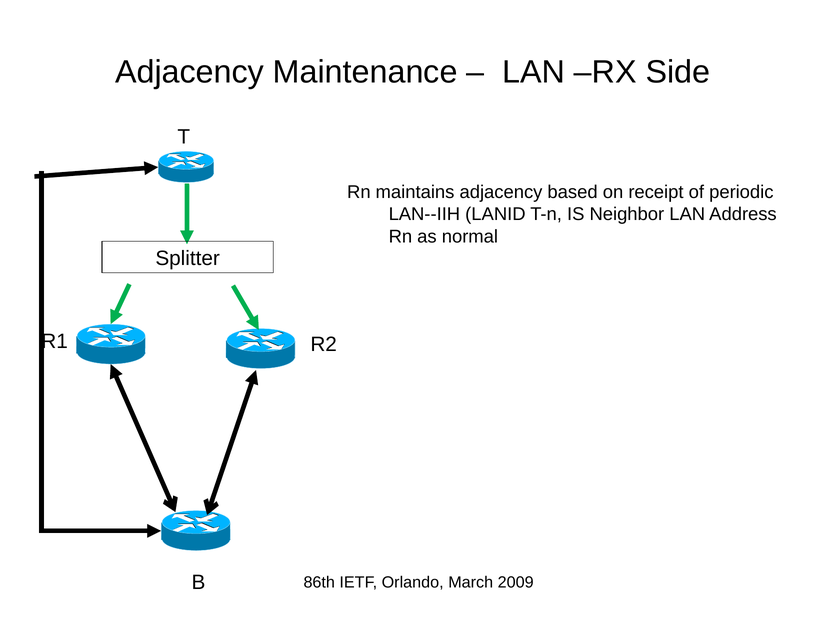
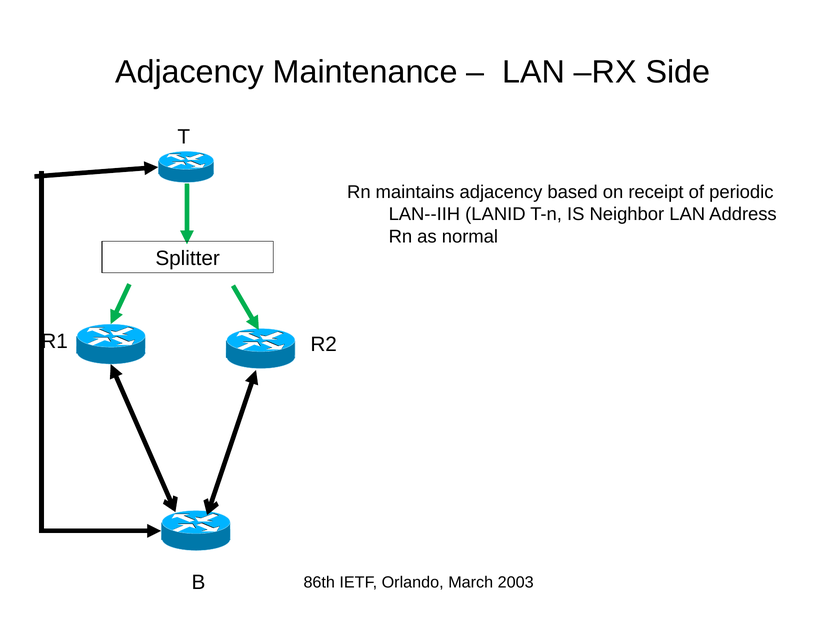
2009: 2009 -> 2003 (516, 583)
